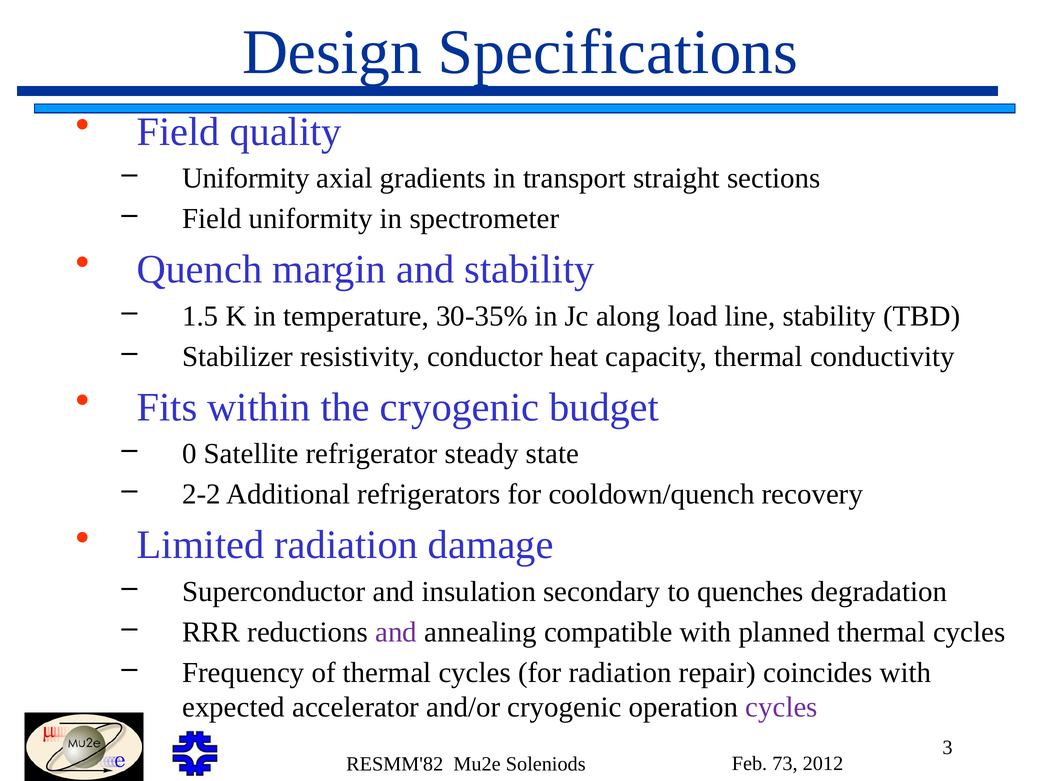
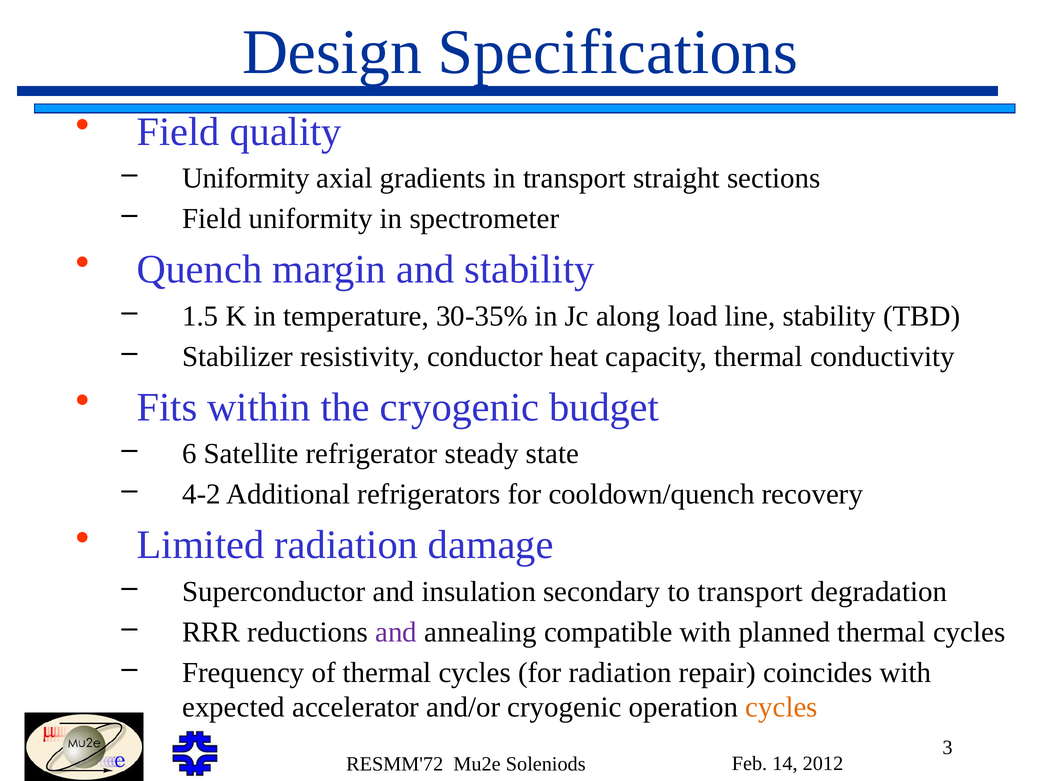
0: 0 -> 6 (189, 454)
2-2: 2-2 -> 4-2 (201, 494)
to quenches: quenches -> transport (750, 591)
cycles colour: purple -> orange (782, 707)
73: 73 -> 14 (785, 763)
RESMM'82: RESMM'82 -> RESMM'72 (395, 764)
